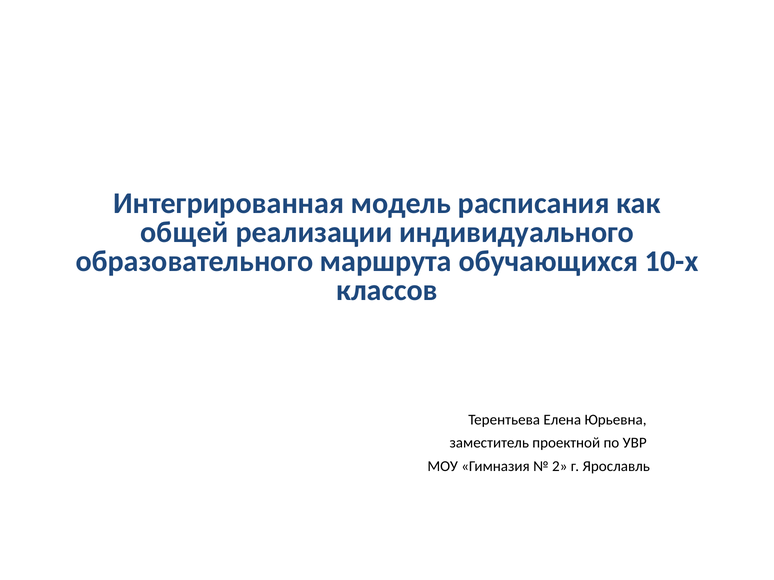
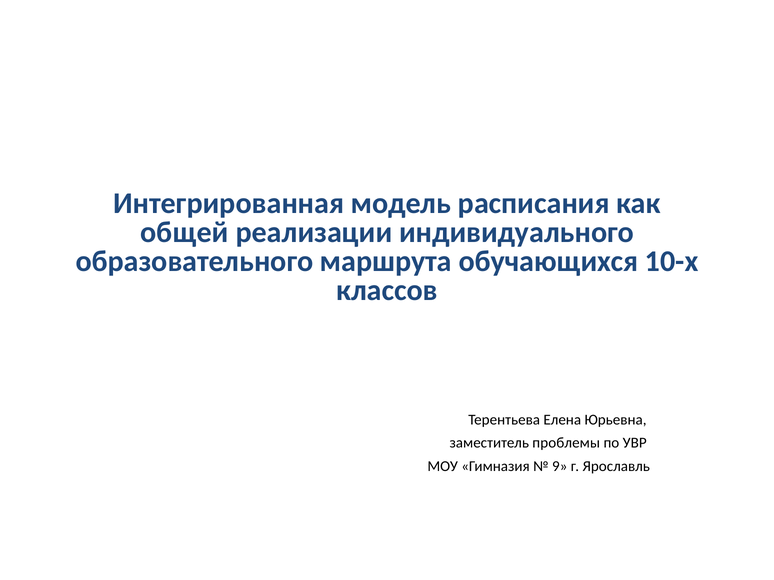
проектной: проектной -> проблемы (566, 443)
2: 2 -> 9 (560, 466)
